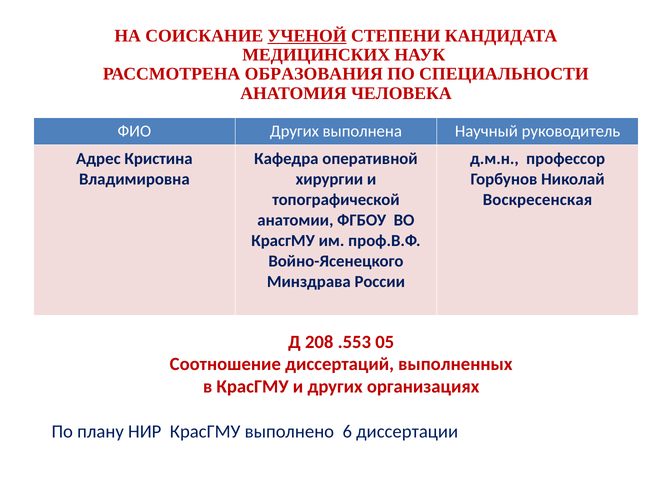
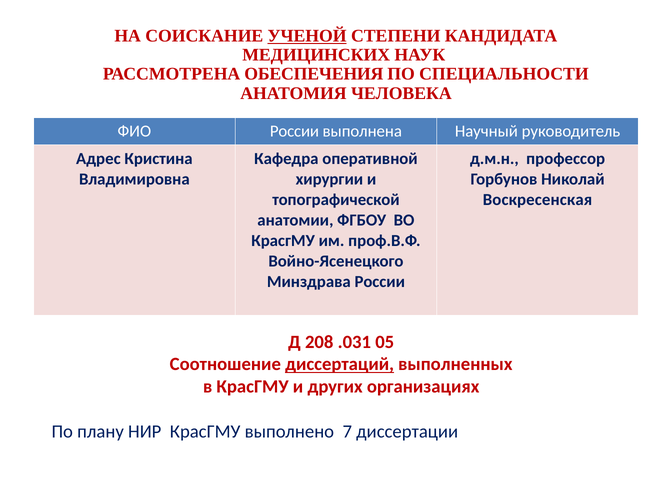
ОБРАЗОВАНИЯ: ОБРАЗОВАНИЯ -> ОБЕСПЕЧЕНИЯ (314, 74)
ФИО Других: Других -> России (294, 131)
.553: .553 -> .031 (354, 342)
диссертаций underline: none -> present (340, 364)
6: 6 -> 7 (347, 432)
